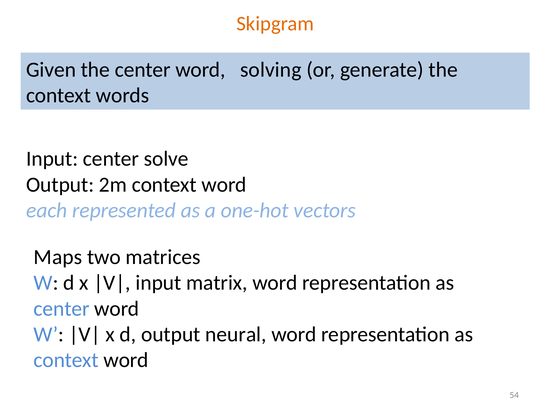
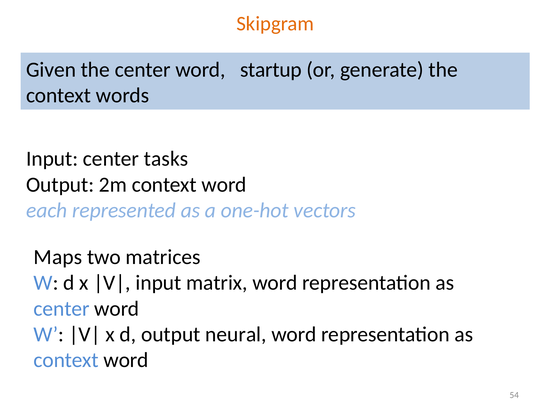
solving: solving -> startup (271, 70)
solve: solve -> tasks (166, 159)
